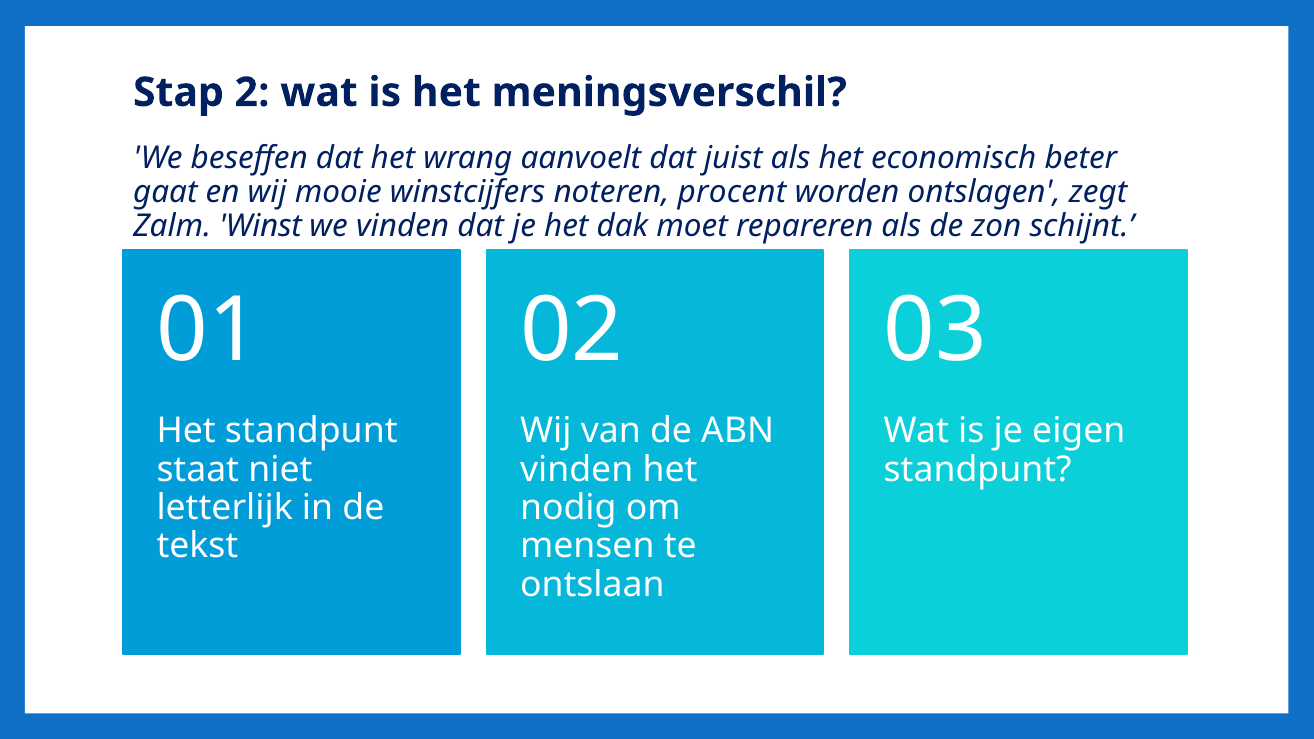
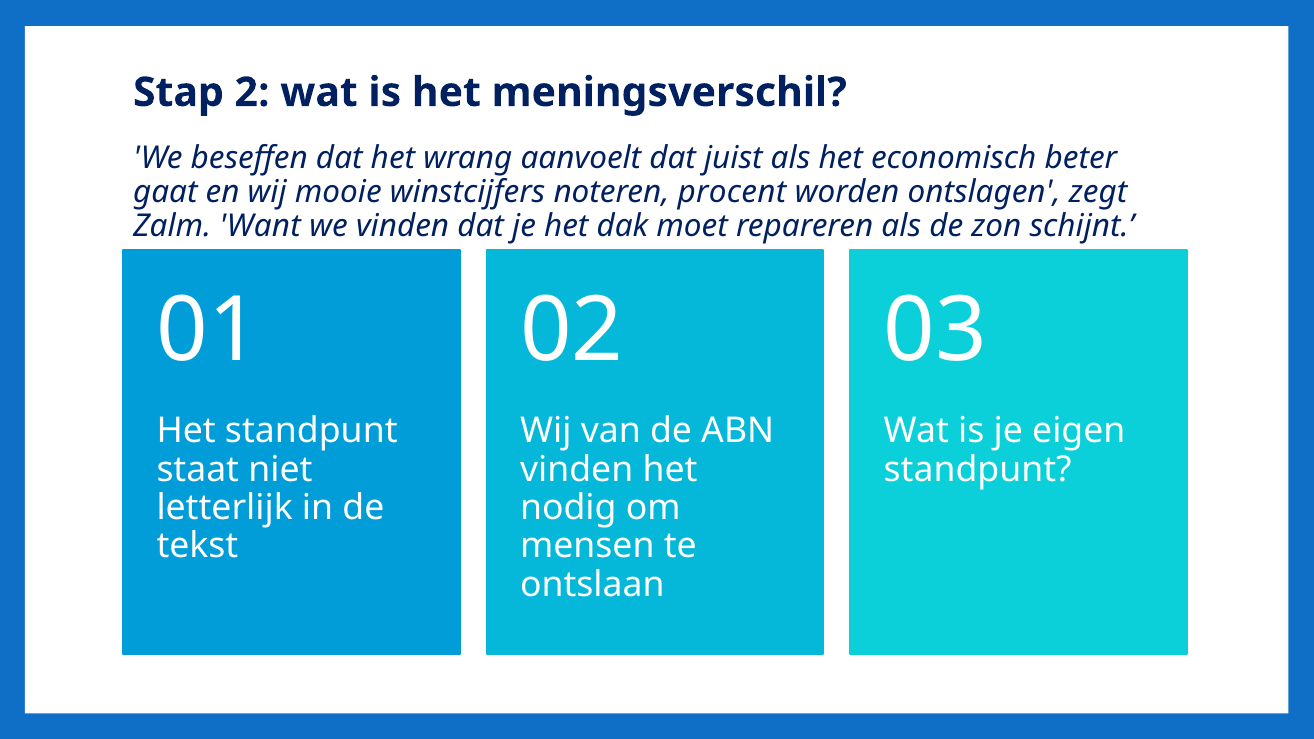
Winst: Winst -> Want (260, 226)
